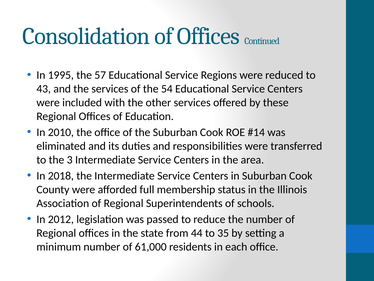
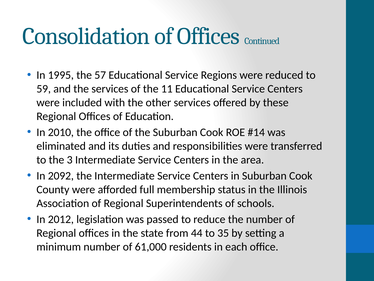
43: 43 -> 59 (44, 89)
54: 54 -> 11 (167, 89)
2018: 2018 -> 2092 (61, 175)
